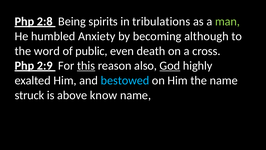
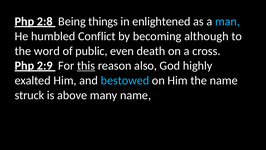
spirits: spirits -> things (103, 21)
tribulations: tribulations -> enlightened (161, 21)
man colour: light green -> light blue (228, 21)
Anxiety: Anxiety -> Conflict (97, 36)
God underline: present -> none (170, 65)
know: know -> many (104, 95)
